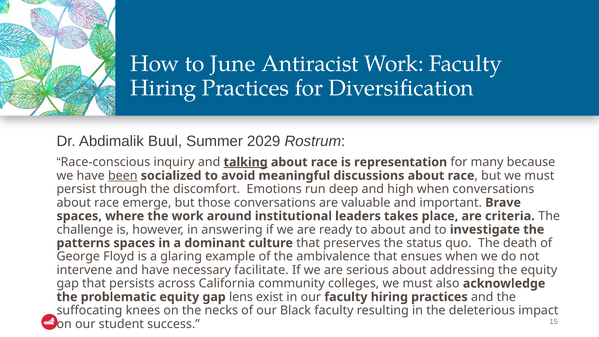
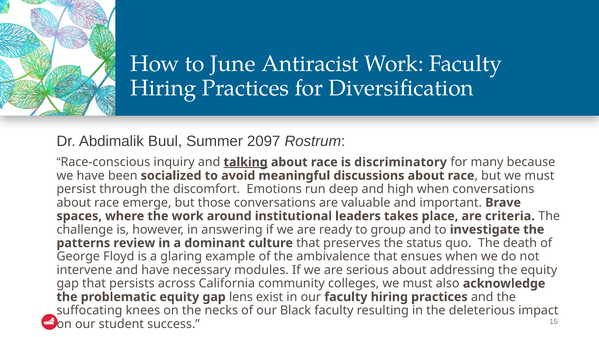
2029: 2029 -> 2097 (264, 141)
representation: representation -> discriminatory (401, 162)
been underline: present -> none (123, 176)
to about: about -> group (388, 230)
patterns spaces: spaces -> review (134, 243)
facilitate: facilitate -> modules (261, 270)
